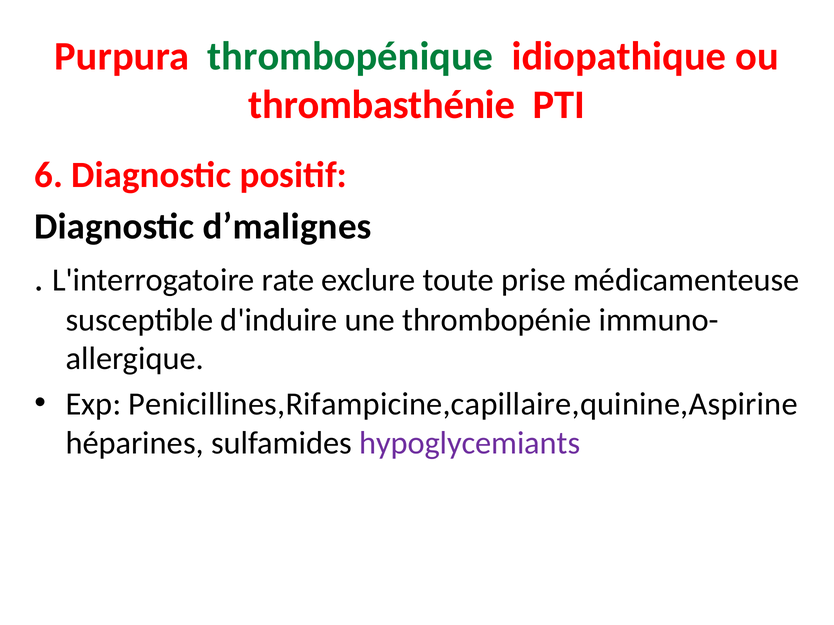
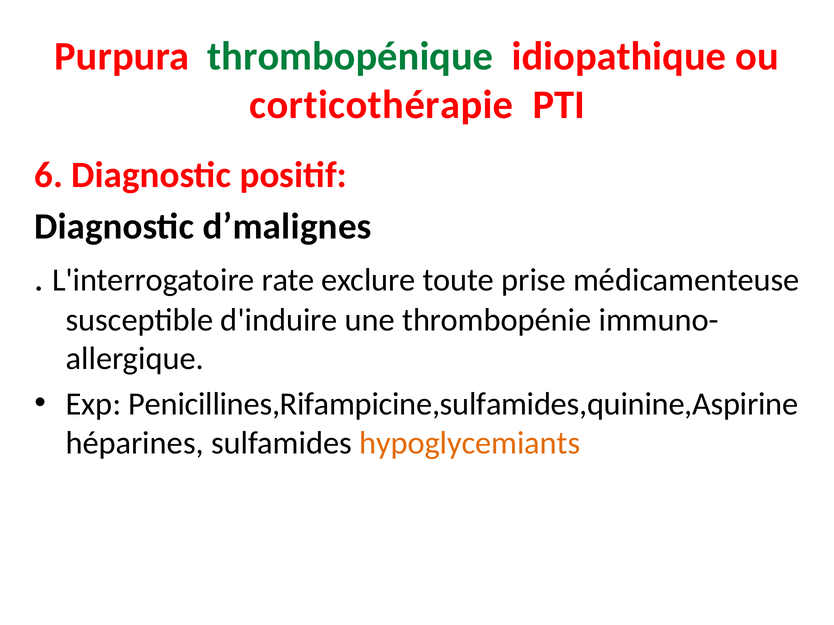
thrombasthénie: thrombasthénie -> corticothérapie (381, 105)
Penicillines,Rifampicine,capillaire,quinine,Aspirine: Penicillines,Rifampicine,capillaire,quinine,Aspirine -> Penicillines,Rifampicine,sulfamides,quinine,Aspirine (463, 404)
hypoglycemiants colour: purple -> orange (470, 443)
